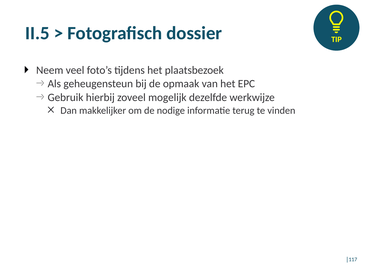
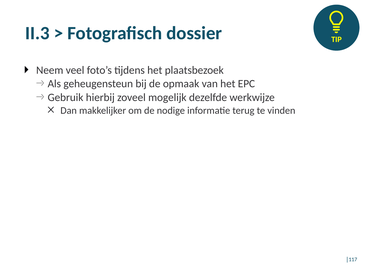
II.5: II.5 -> II.3 (37, 33)
